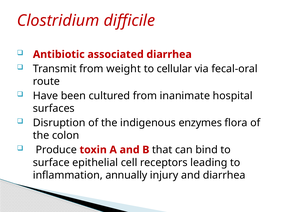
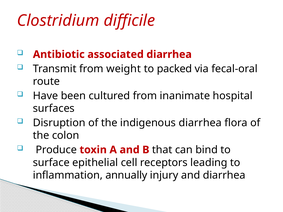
cellular: cellular -> packed (174, 69)
indigenous enzymes: enzymes -> diarrhea (200, 123)
